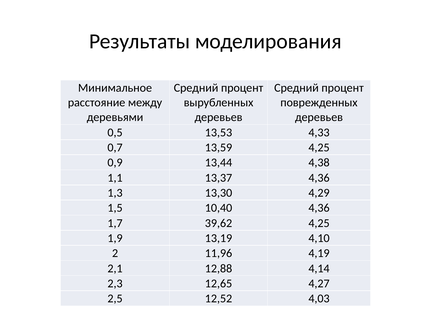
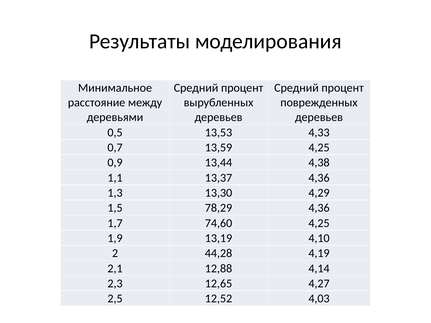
10,40: 10,40 -> 78,29 (219, 208)
39,62: 39,62 -> 74,60 (219, 223)
11,96: 11,96 -> 44,28 (219, 253)
